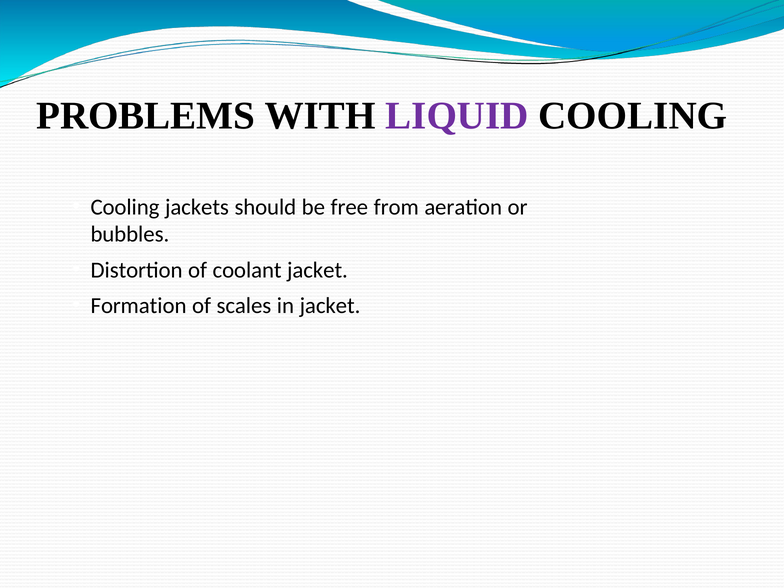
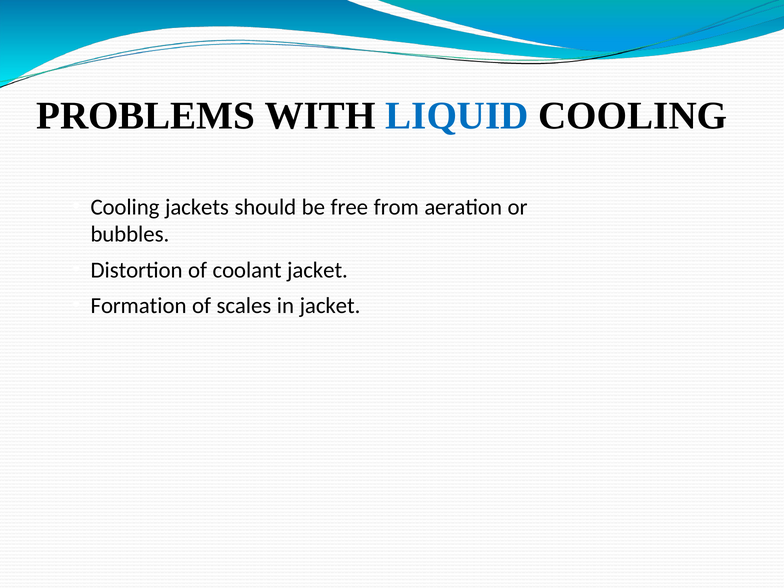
LIQUID colour: purple -> blue (457, 116)
